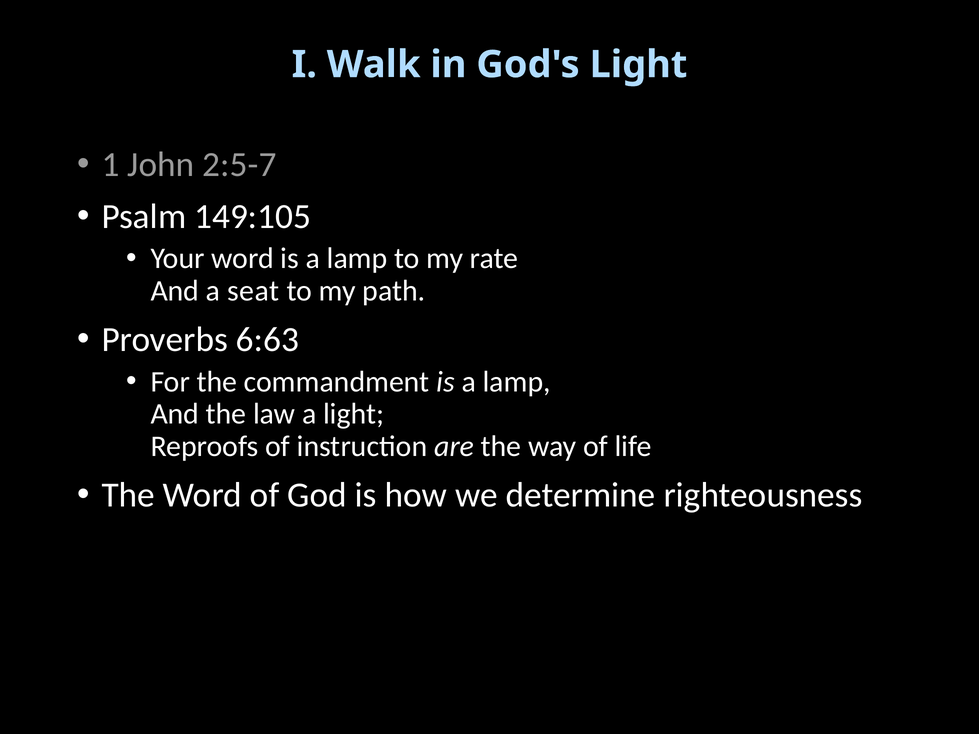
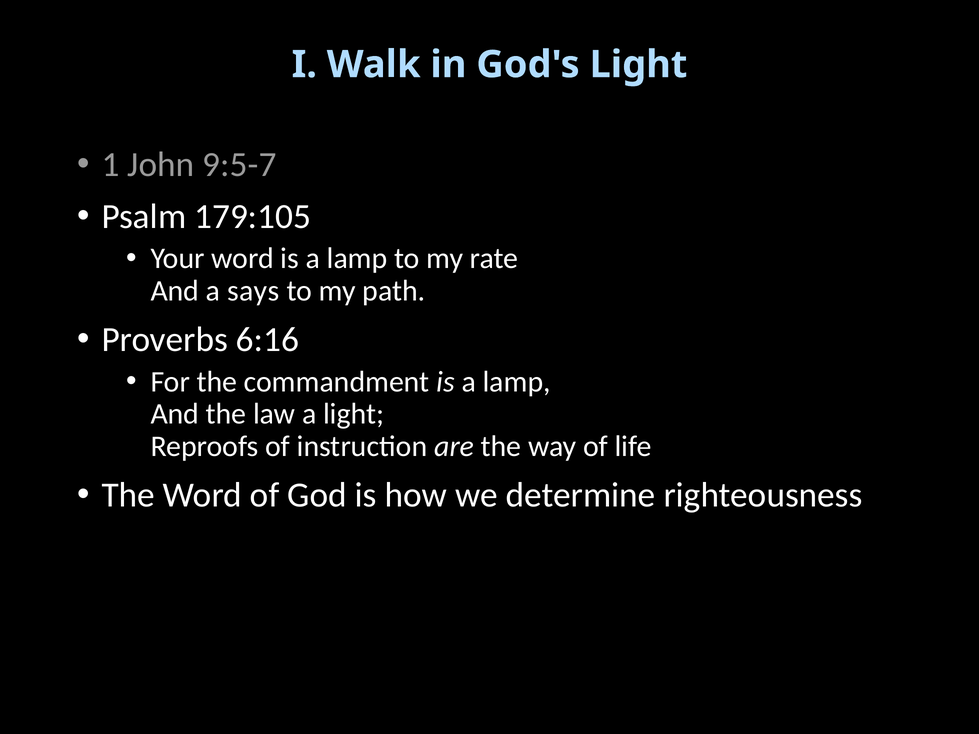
2:5-7: 2:5-7 -> 9:5-7 (239, 165)
149:105: 149:105 -> 179:105 (253, 217)
seat: seat -> says (253, 291)
6:63: 6:63 -> 6:16 (267, 340)
